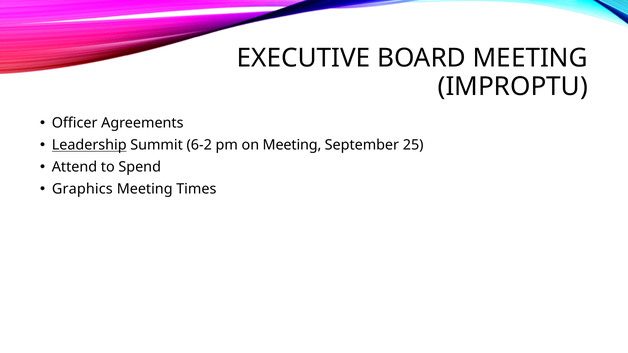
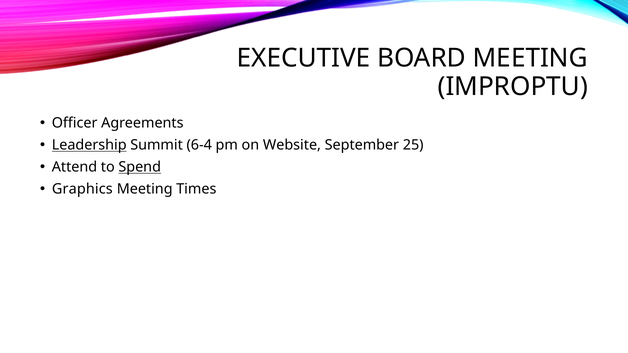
6-2: 6-2 -> 6-4 (199, 145)
on Meeting: Meeting -> Website (292, 145)
Spend underline: none -> present (140, 167)
